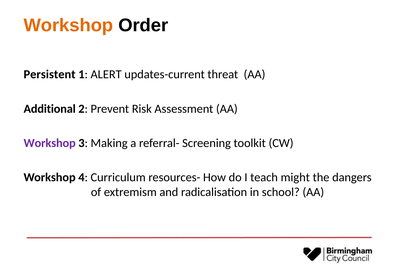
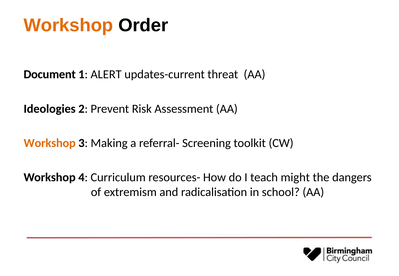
Persistent: Persistent -> Document (50, 74)
Additional: Additional -> Ideologies (50, 109)
Workshop colour: purple -> orange (50, 143)
